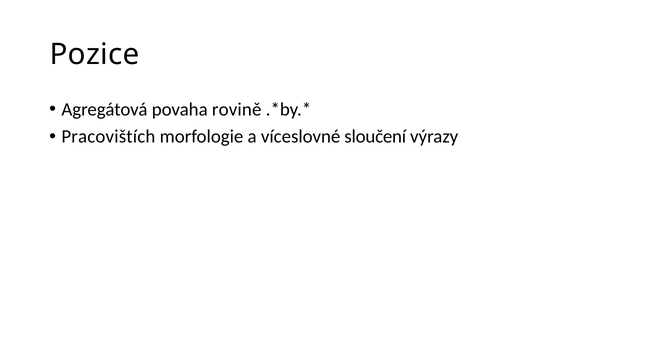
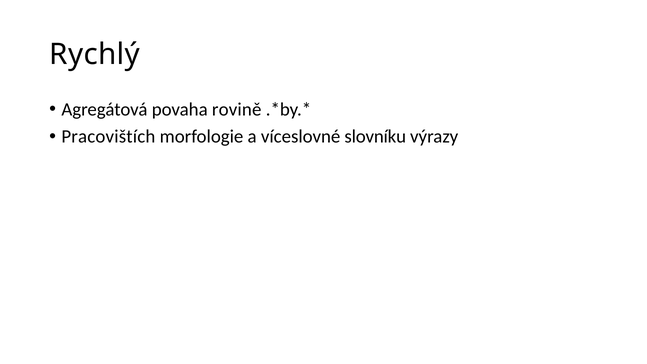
Pozice: Pozice -> Rychlý (95, 54)
sloučení: sloučení -> slovníku (375, 137)
